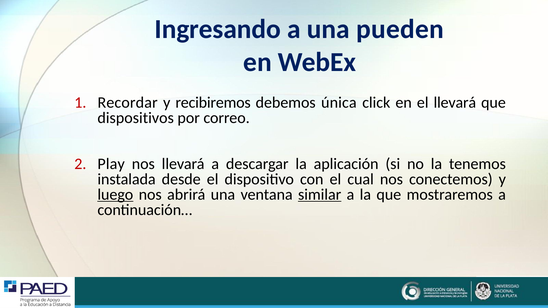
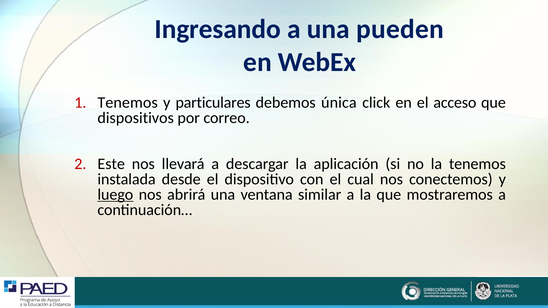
Recordar: Recordar -> Tenemos (128, 103)
recibiremos: recibiremos -> particulares (213, 103)
el llevará: llevará -> acceso (455, 103)
Play: Play -> Este (111, 164)
similar underline: present -> none (320, 195)
